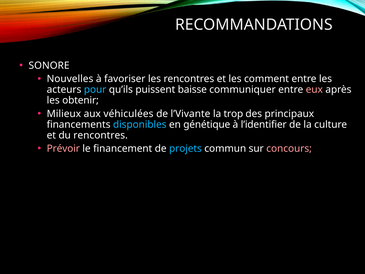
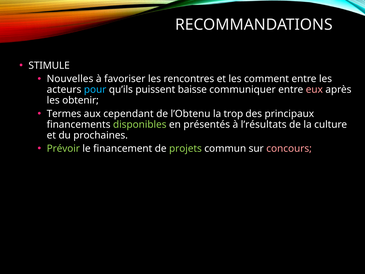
SONORE: SONORE -> STIMULE (49, 66)
Milieux: Milieux -> Termes (64, 114)
véhiculées: véhiculées -> cependant (128, 114)
l’Vivante: l’Vivante -> l’Obtenu (191, 114)
disponibles colour: light blue -> light green (140, 124)
génétique: génétique -> présentés (207, 124)
l’identifier: l’identifier -> l’résultats (264, 124)
du rencontres: rencontres -> prochaines (101, 135)
Prévoir colour: pink -> light green (63, 148)
projets colour: light blue -> light green (185, 148)
